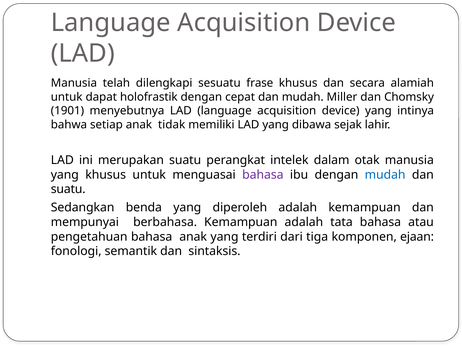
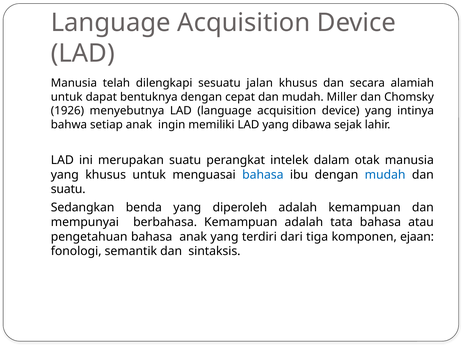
frase: frase -> jalan (260, 83)
holofrastik: holofrastik -> bentuknya (149, 97)
1901: 1901 -> 1926 (67, 111)
tidak: tidak -> ingin (172, 125)
bahasa colour: purple -> blue (263, 175)
